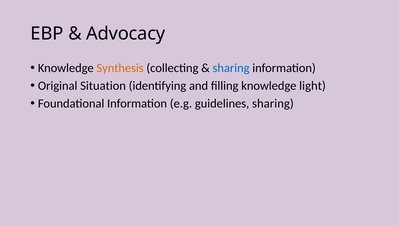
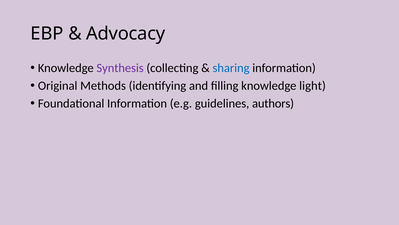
Synthesis colour: orange -> purple (120, 68)
Situation: Situation -> Methods (103, 86)
guidelines sharing: sharing -> authors (273, 103)
